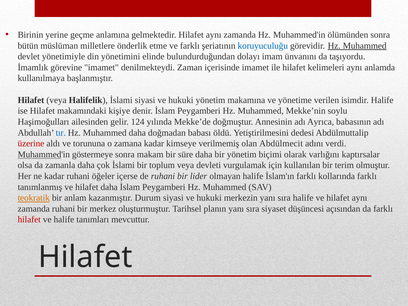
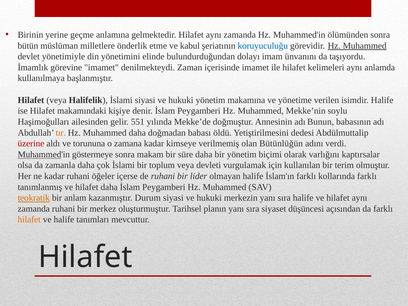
ve farklı: farklı -> kabul (190, 46)
124: 124 -> 551 (138, 122)
Ayrıca: Ayrıca -> Bunun (321, 122)
tır colour: blue -> orange (61, 133)
Abdülmecit: Abdülmecit -> Bütünlüğün (281, 144)
hilafet colour: red -> orange (29, 220)
